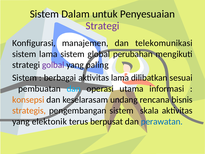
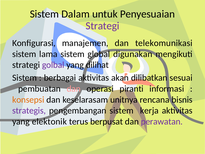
perubahan: perubahan -> digunakan (133, 54)
paling: paling -> dilihat (97, 65)
aktivitas lama: lama -> akan (120, 78)
dan colour: light blue -> pink (74, 89)
utama: utama -> piranti (132, 89)
undang: undang -> unitnya (124, 100)
strategis colour: orange -> purple (29, 110)
skala: skala -> kerja (149, 110)
perawatan colour: blue -> purple (162, 121)
